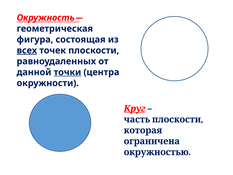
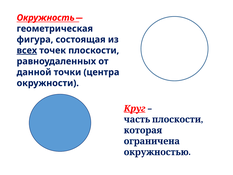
точки underline: present -> none (67, 72)
